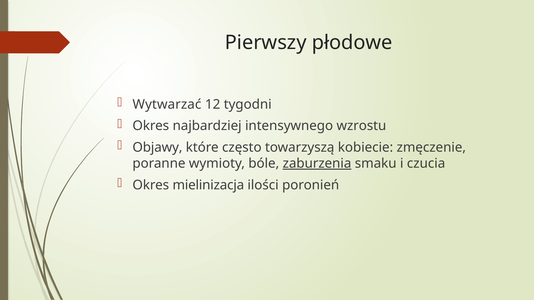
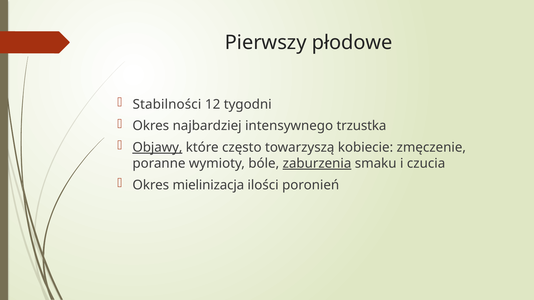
Wytwarzać: Wytwarzać -> Stabilności (167, 104)
wzrostu: wzrostu -> trzustka (361, 126)
Objawy underline: none -> present (157, 148)
